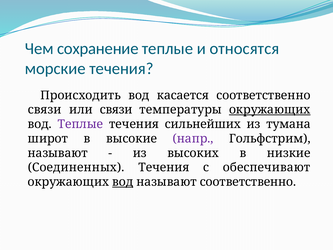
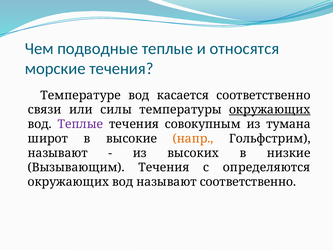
сохранение: сохранение -> подводные (98, 49)
Происходить: Происходить -> Температуре (81, 95)
или связи: связи -> силы (116, 110)
сильнейших: сильнейших -> совокупным (203, 124)
напр colour: purple -> orange (193, 139)
Соединенных: Соединенных -> Вызывающим (76, 167)
обеспечивают: обеспечивают -> определяются (267, 167)
вод underline: present -> none (123, 182)
